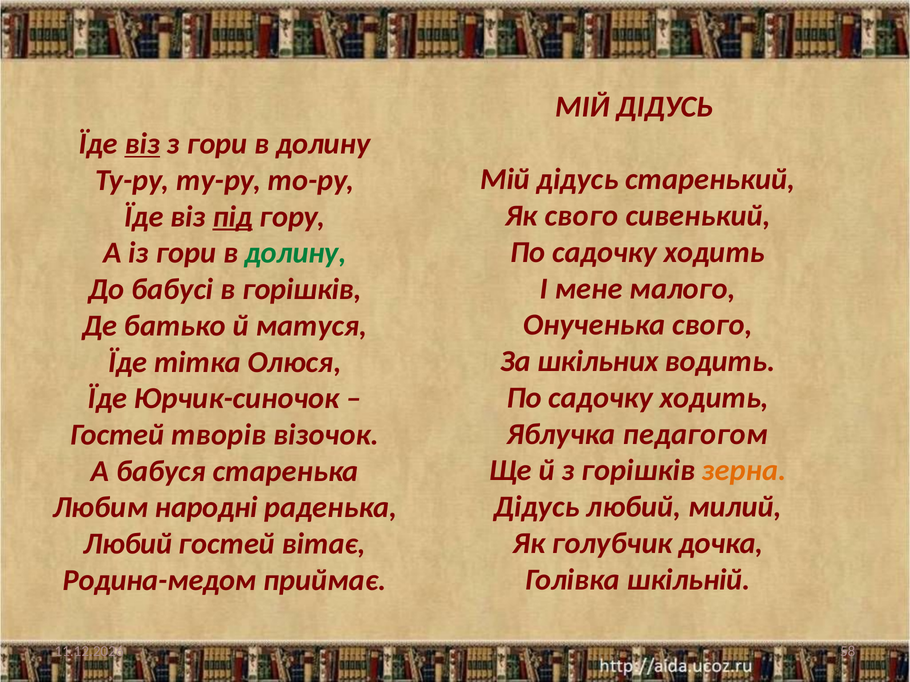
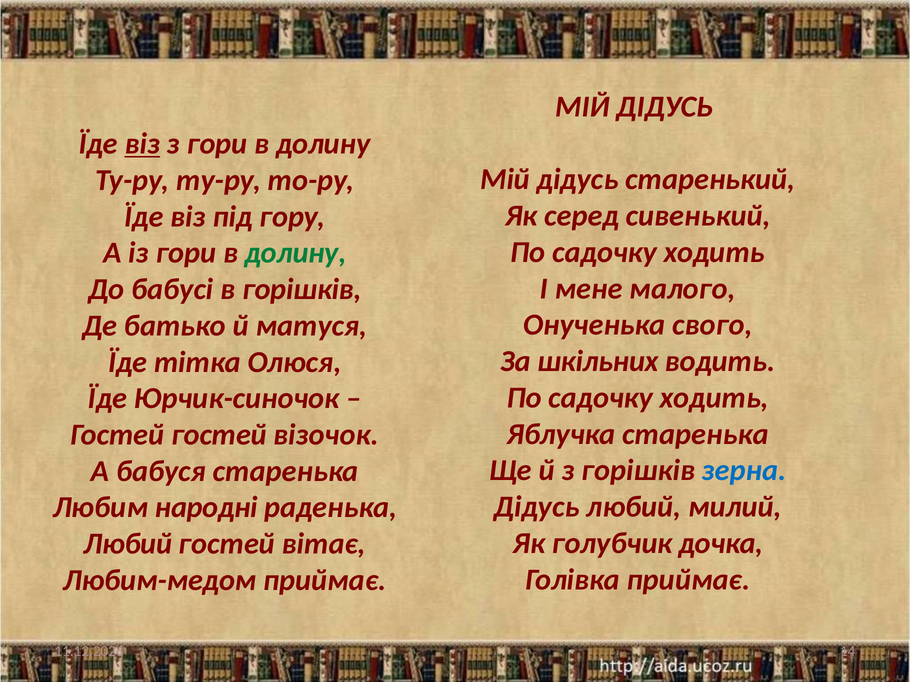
Як свого: свого -> серед (582, 216)
під underline: present -> none (233, 217)
Яблучка педагогом: педагогом -> старенька (695, 434)
Гостей творів: творів -> гостей (219, 435)
зерна colour: orange -> blue (744, 471)
Голівка шкільній: шкільній -> приймає (688, 580)
Родина-медом: Родина-медом -> Любим-медом (160, 581)
58: 58 -> 14 (848, 652)
